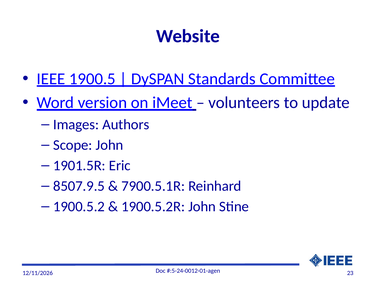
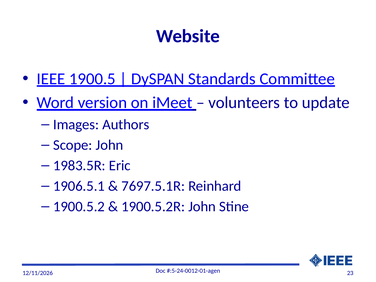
1901.5R: 1901.5R -> 1983.5R (79, 166)
8507.9.5: 8507.9.5 -> 1906.5.1 (79, 186)
7900.5.1R: 7900.5.1R -> 7697.5.1R (153, 186)
